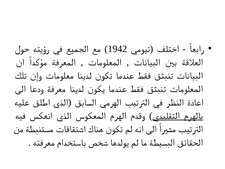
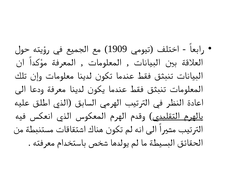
1942: 1942 -> 1909 (117, 49)
